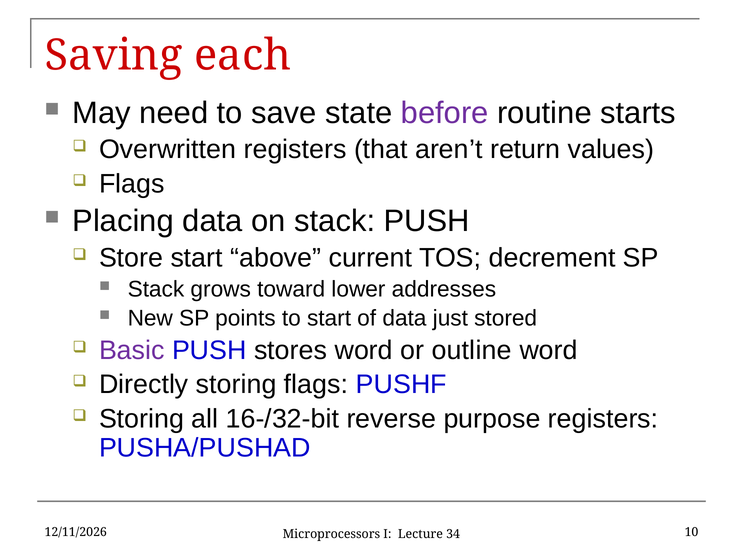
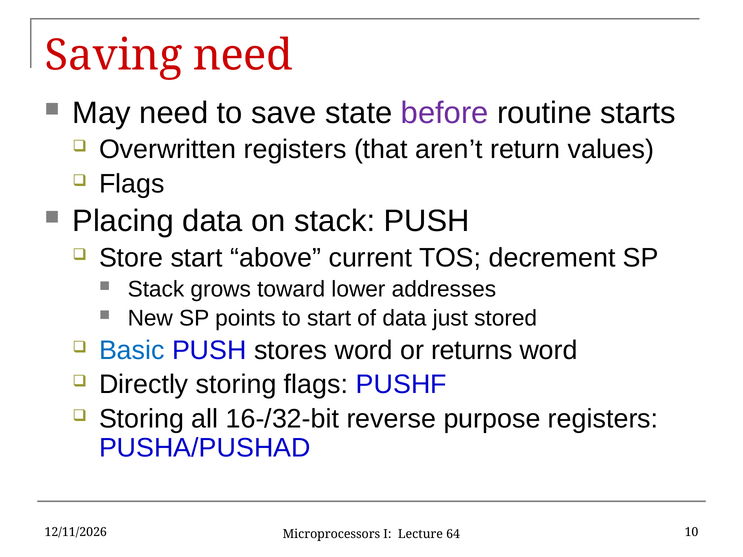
Saving each: each -> need (243, 55)
Basic colour: purple -> blue (132, 350)
outline: outline -> returns (472, 350)
34: 34 -> 64 (453, 535)
